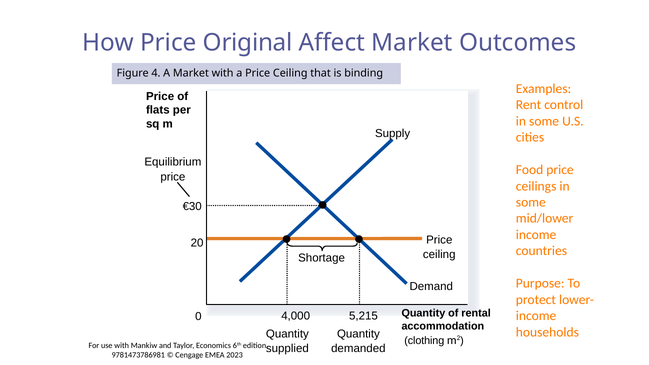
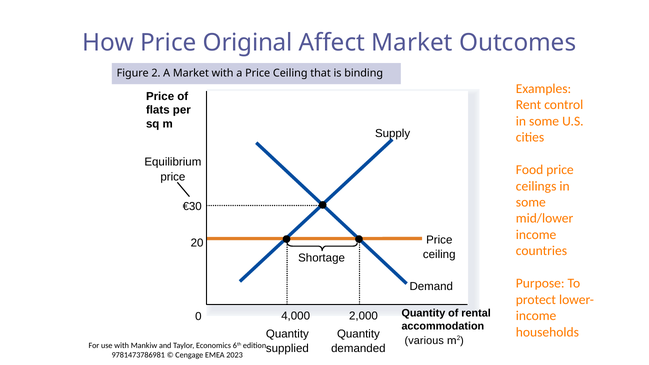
4: 4 -> 2 (156, 73)
5,215: 5,215 -> 2,000 (363, 316)
clothing: clothing -> various (424, 341)
